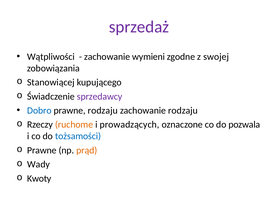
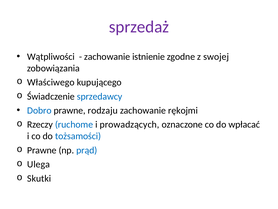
wymieni: wymieni -> istnienie (149, 57)
Stanowiącej: Stanowiącej -> Właściwego (51, 82)
sprzedawcy colour: purple -> blue (100, 96)
zachowanie rodzaju: rodzaju -> rękojmi (183, 110)
ruchome colour: orange -> blue (74, 124)
pozwala: pozwala -> wpłacać (244, 124)
prąd colour: orange -> blue (87, 150)
Wady: Wady -> Ulega (39, 164)
Kwoty: Kwoty -> Skutki (39, 178)
